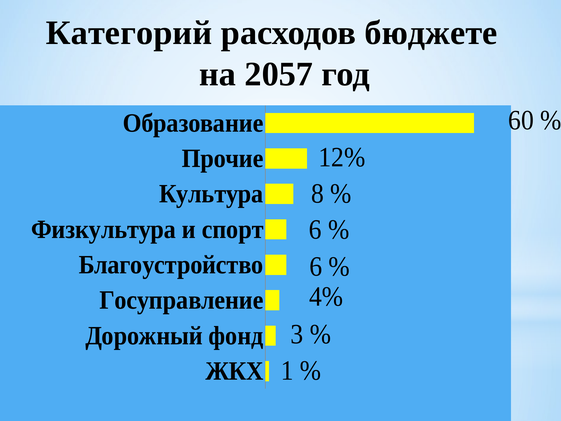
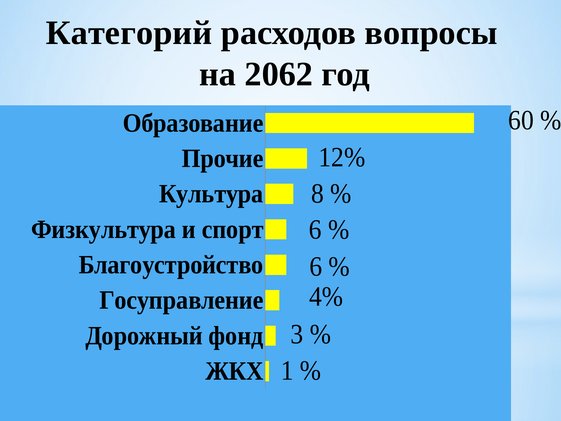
бюджете: бюджете -> вопросы (431, 33)
2057: 2057 -> 2062 (279, 74)
